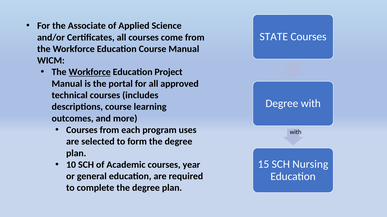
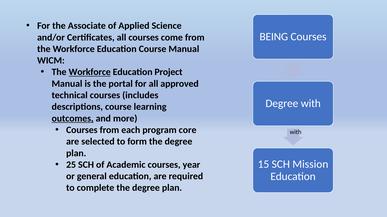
STATE: STATE -> BEING (274, 37)
outcomes underline: none -> present (73, 119)
uses: uses -> core (188, 130)
Nursing: Nursing -> Mission (310, 165)
10: 10 -> 25 (71, 165)
